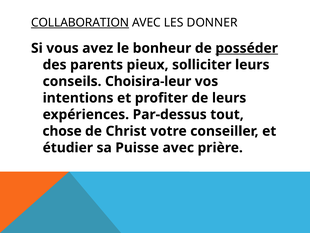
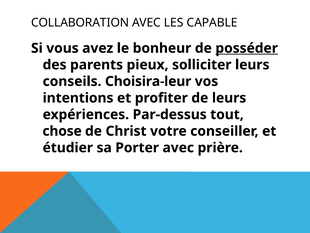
COLLABORATION underline: present -> none (80, 23)
DONNER: DONNER -> CAPABLE (212, 23)
Puisse: Puisse -> Porter (137, 147)
